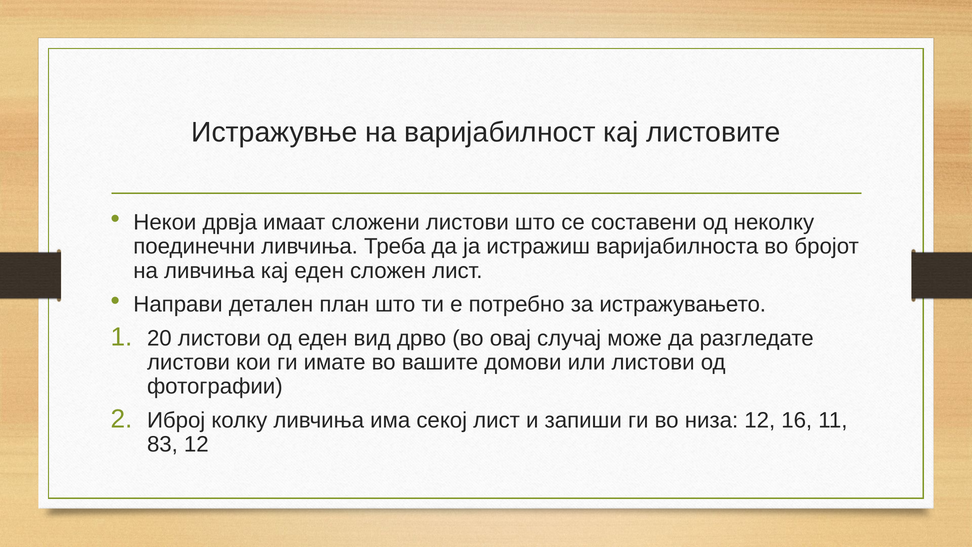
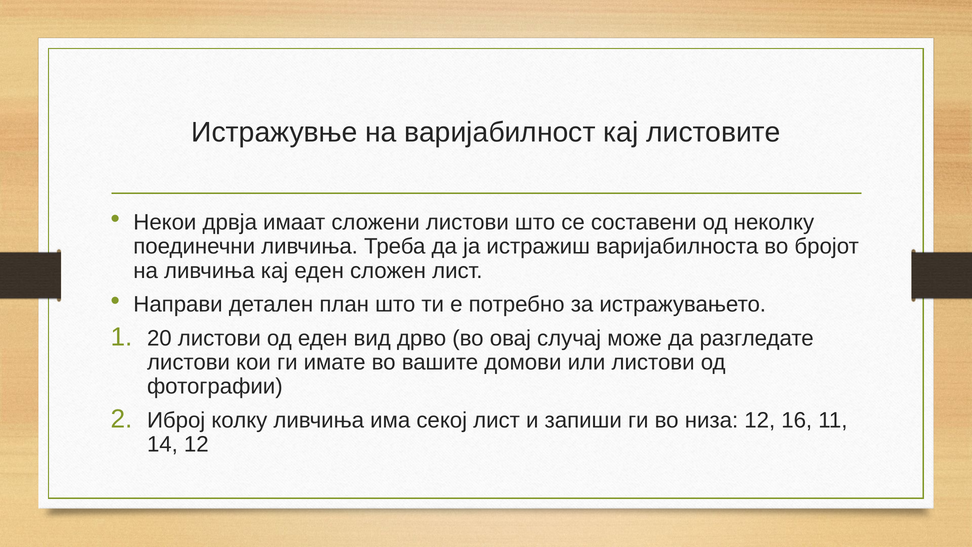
83: 83 -> 14 (162, 444)
